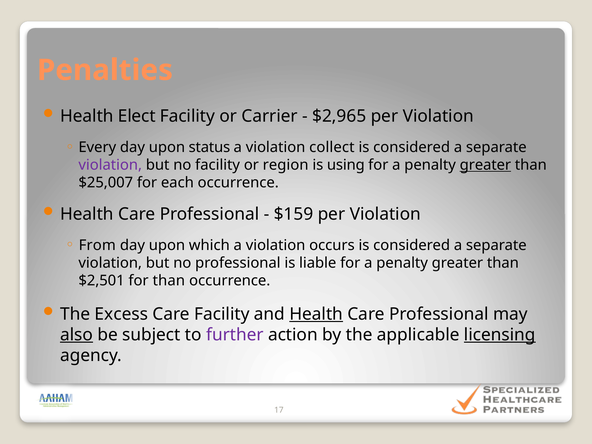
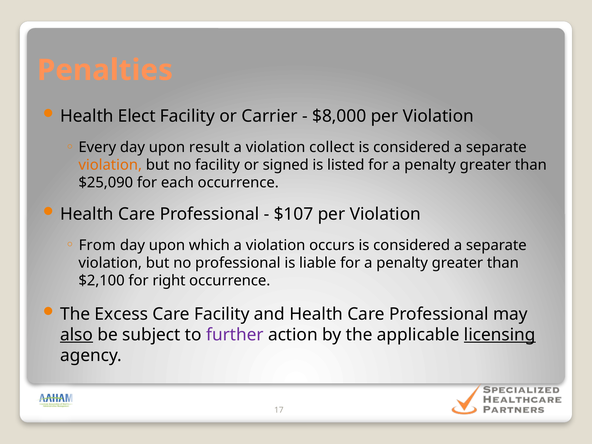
$2,965: $2,965 -> $8,000 (339, 116)
status: status -> result (209, 147)
violation colour: purple -> orange (110, 165)
region: region -> signed (286, 165)
using: using -> listed (346, 165)
greater underline: present -> none (485, 165)
$25,007: $25,007 -> $25,090 (106, 183)
$159: $159 -> $107 (294, 214)
$2,501: $2,501 -> $2,100 (102, 281)
for than: than -> right (169, 281)
Health underline: present -> none (316, 314)
